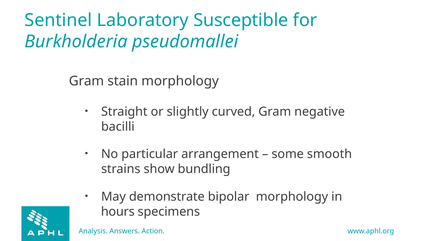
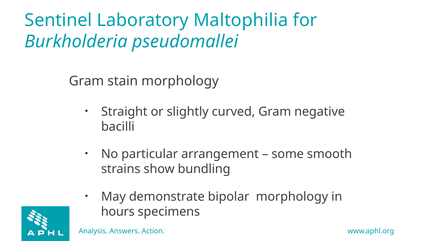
Susceptible: Susceptible -> Maltophilia (241, 20)
